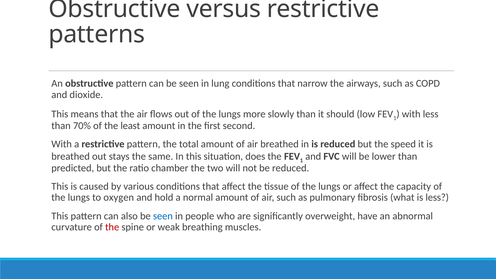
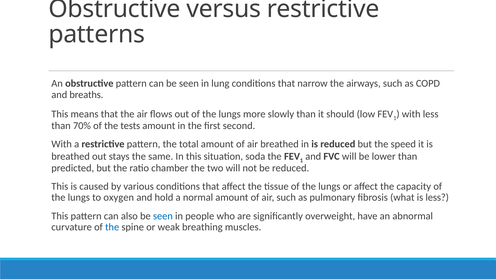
dioxide: dioxide -> breaths (86, 95)
least: least -> tests (130, 126)
does: does -> soda (255, 156)
the colour: red -> blue (112, 227)
